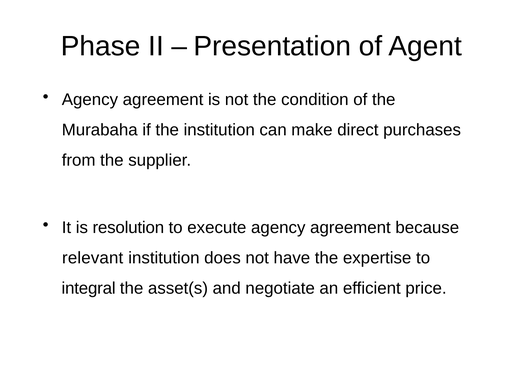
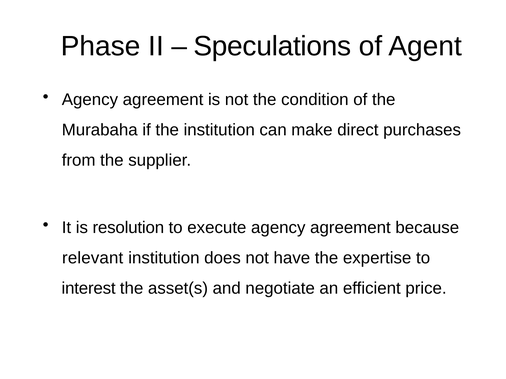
Presentation: Presentation -> Speculations (272, 46)
integral: integral -> interest (89, 289)
